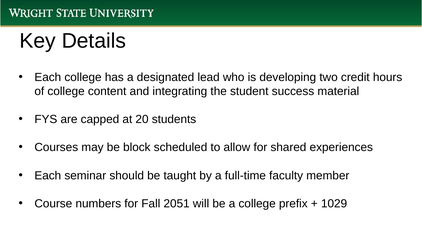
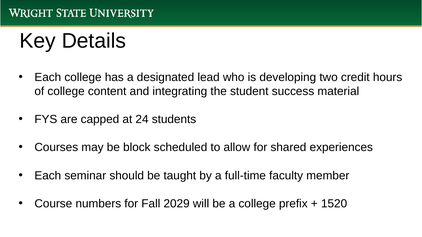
20: 20 -> 24 (142, 120)
2051: 2051 -> 2029 (177, 204)
1029: 1029 -> 1520 (334, 204)
